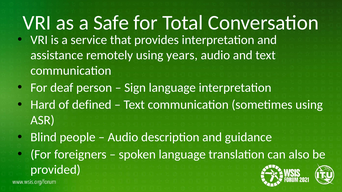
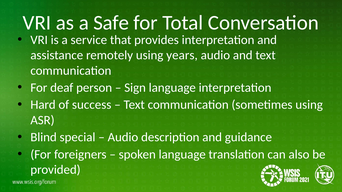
defined: defined -> success (92, 105)
people: people -> special (78, 137)
